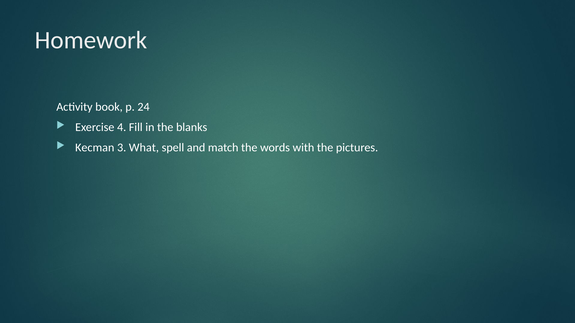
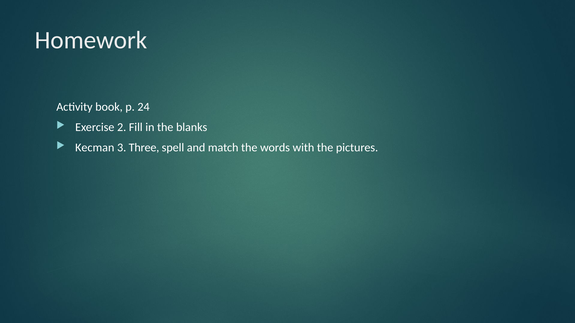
4: 4 -> 2 (122, 127)
What: What -> Three (144, 148)
